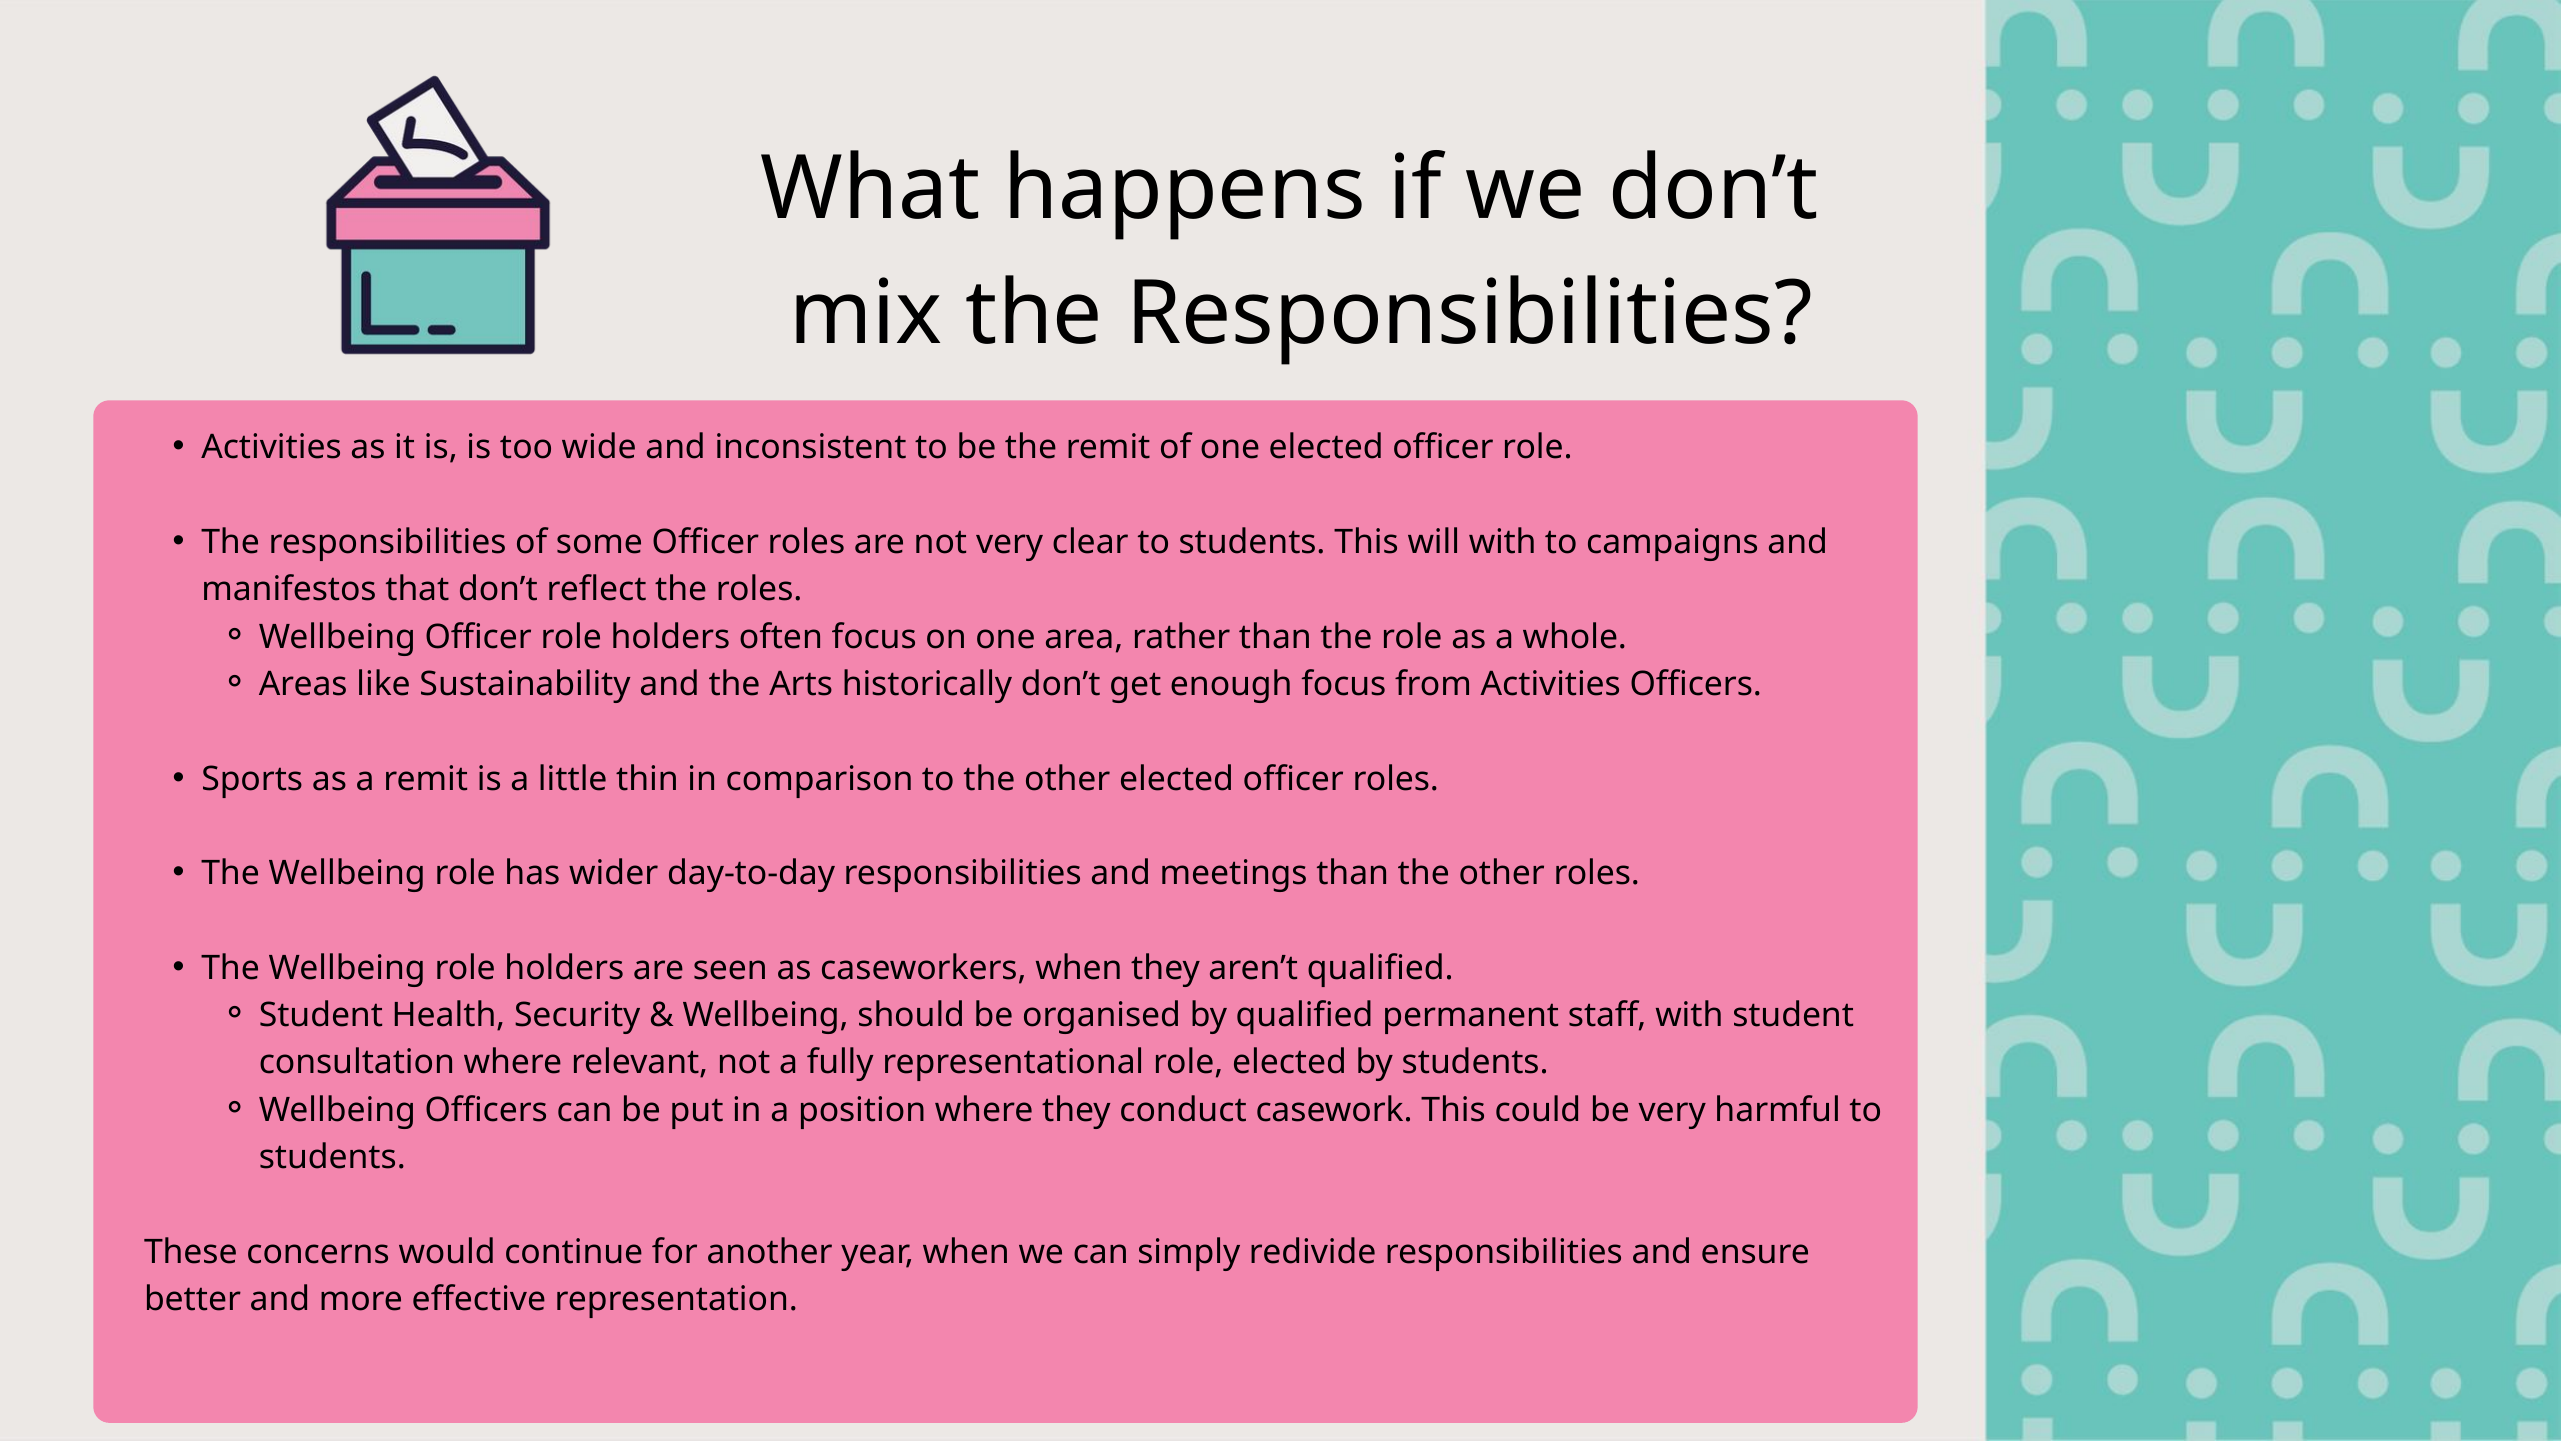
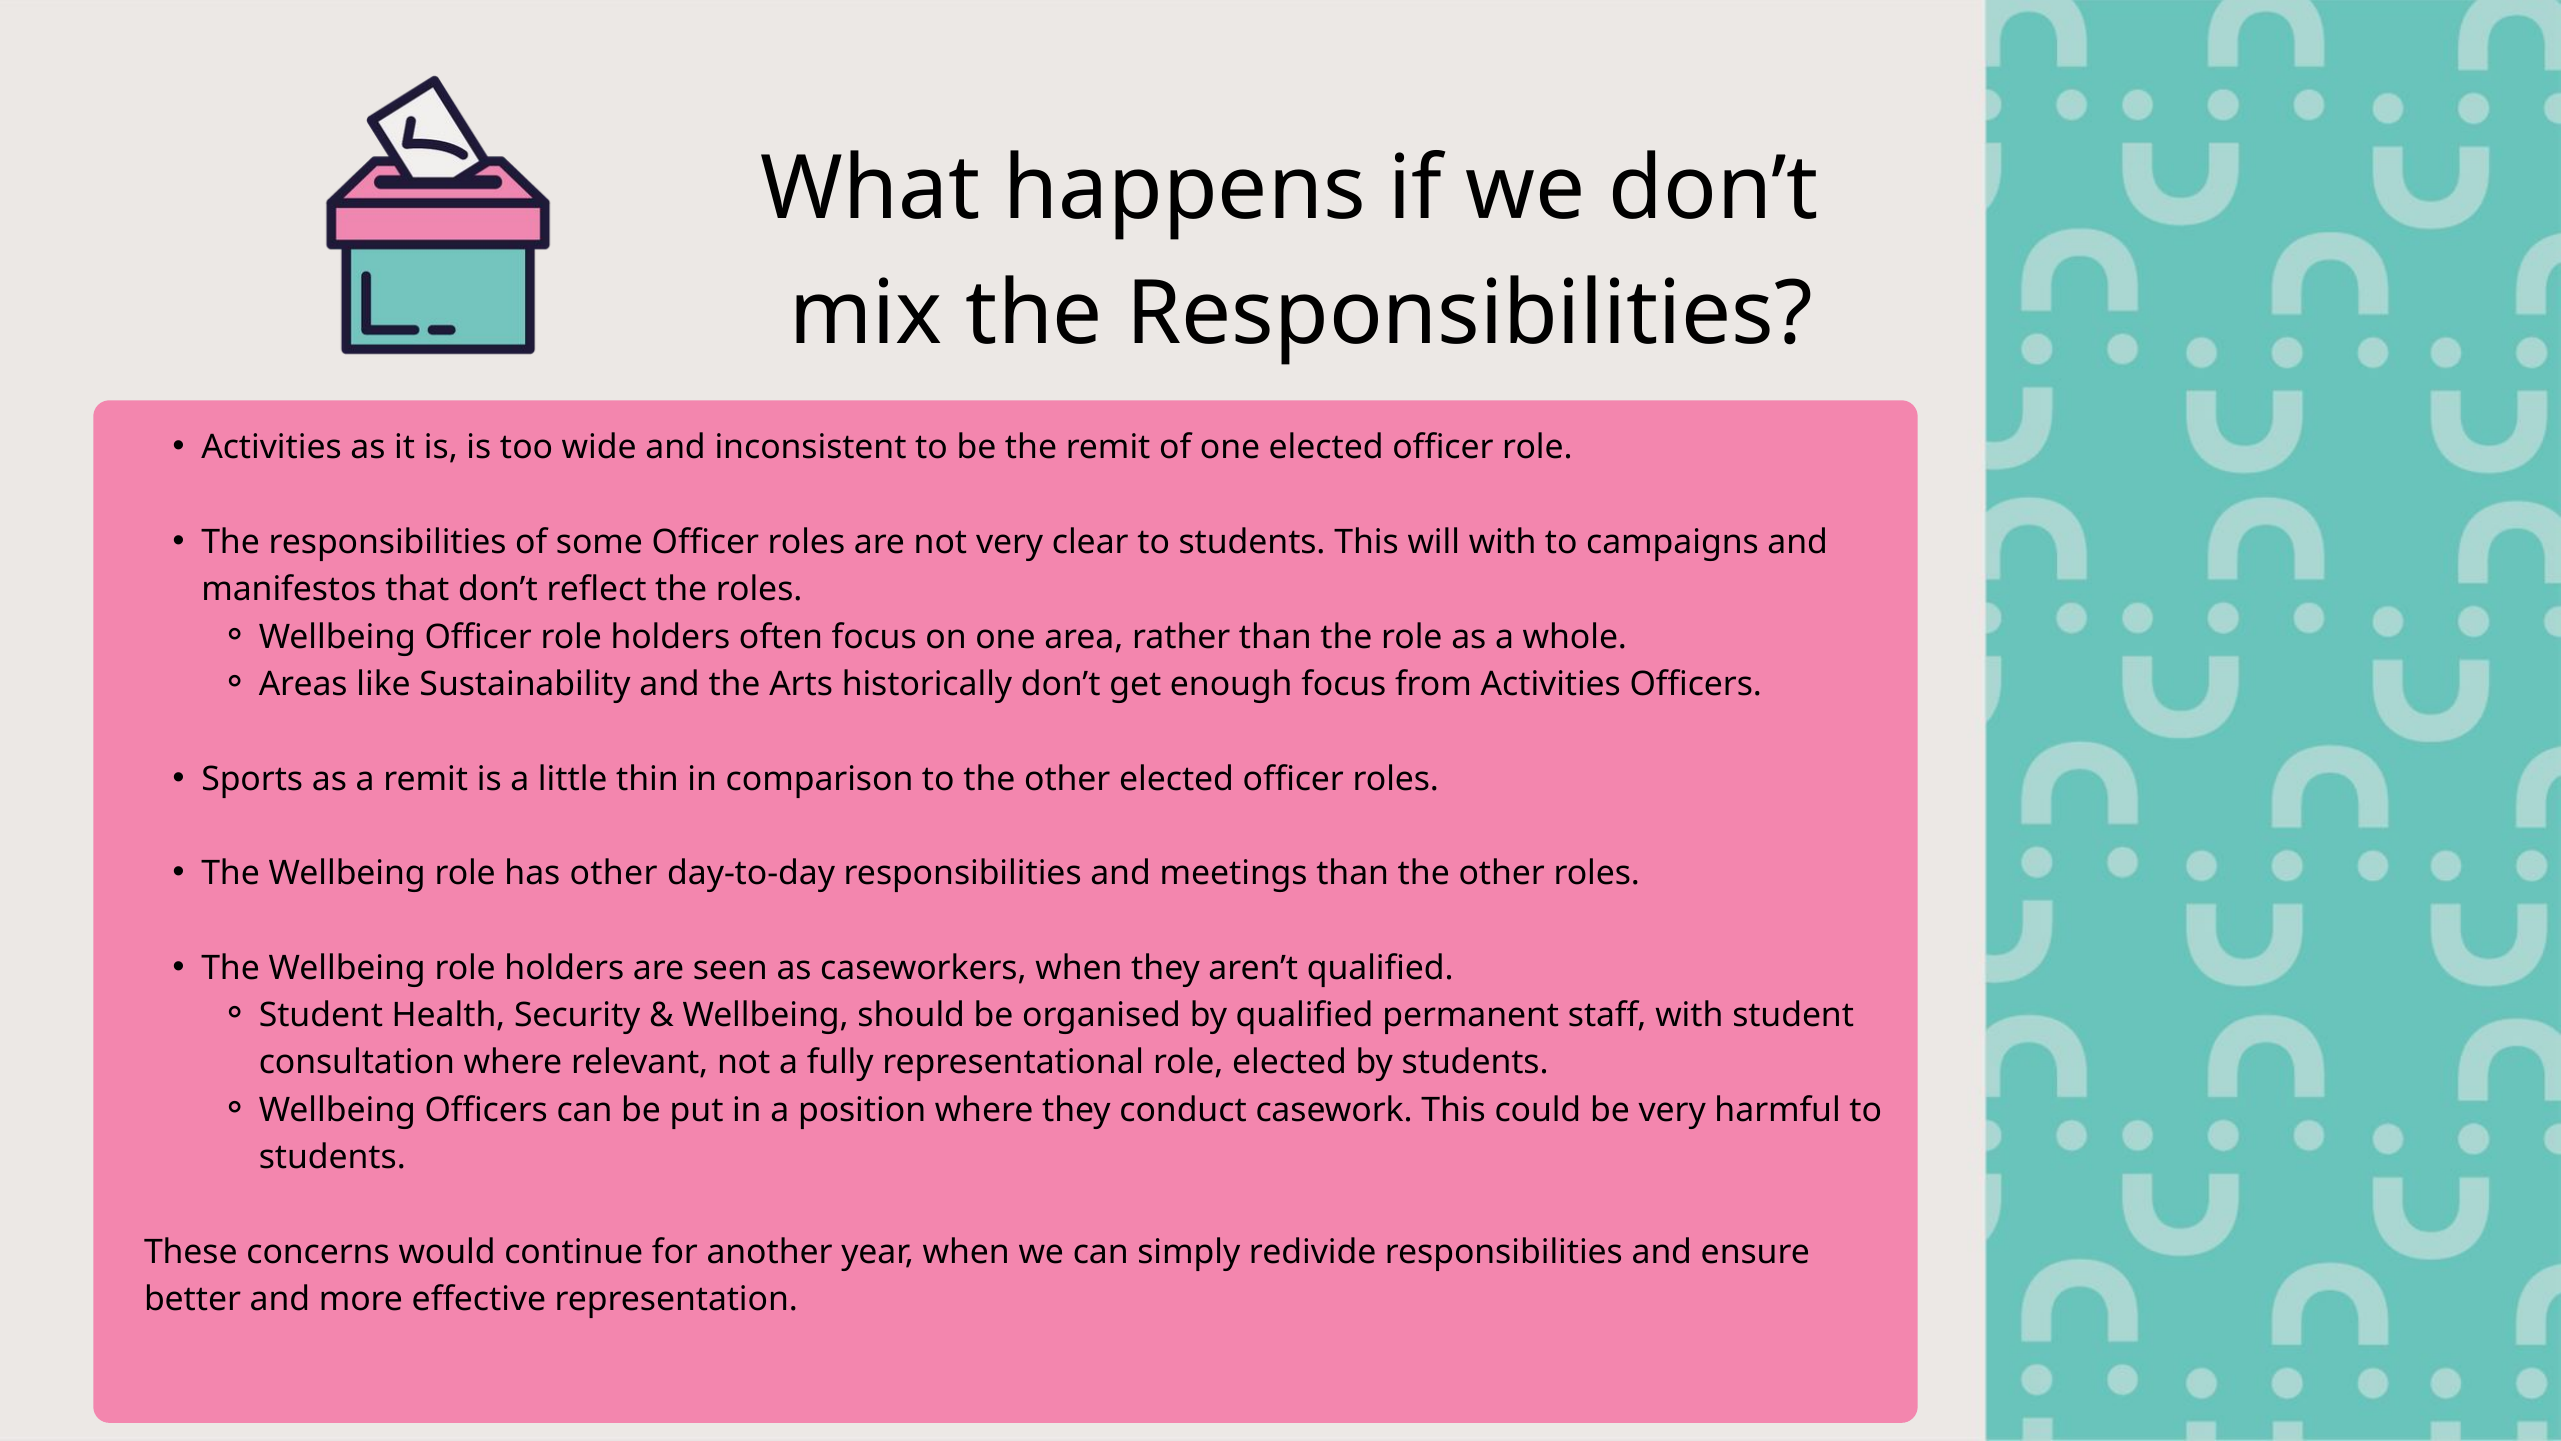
has wider: wider -> other (614, 873)
